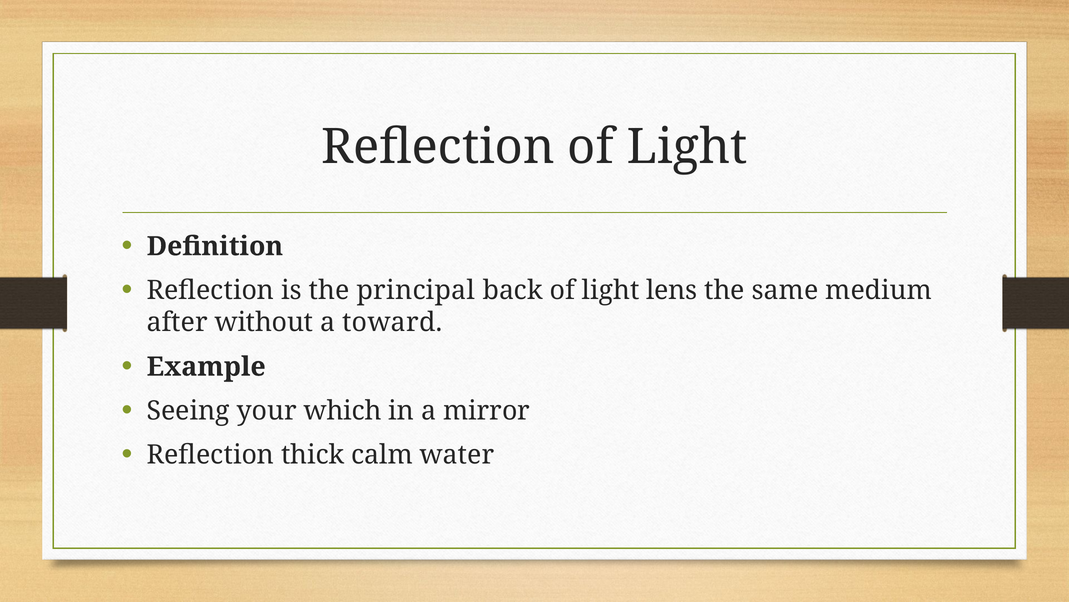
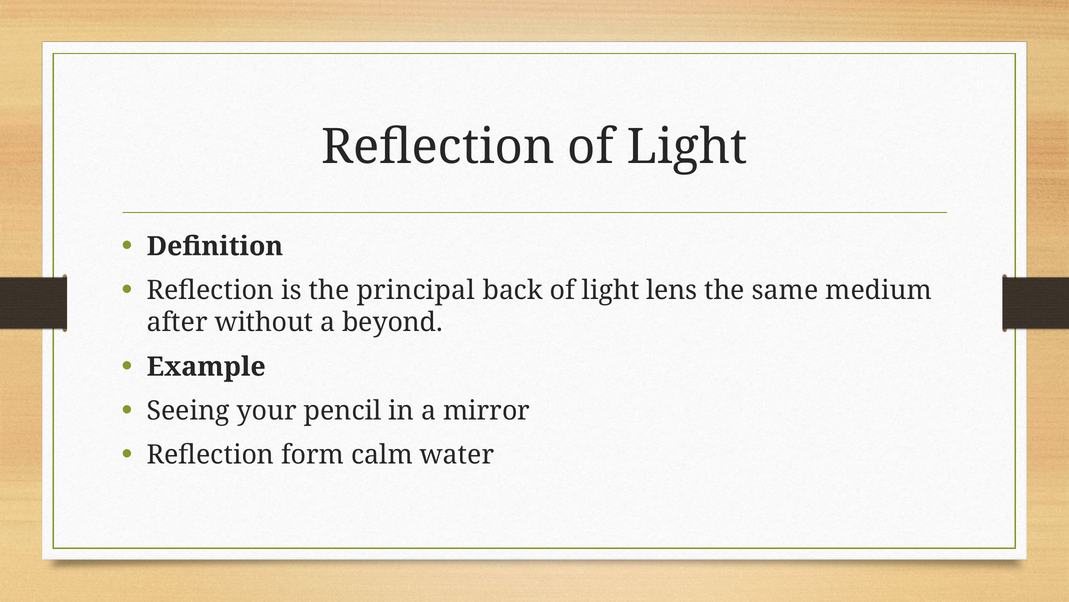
toward: toward -> beyond (392, 322)
which: which -> pencil (343, 410)
thick: thick -> form (313, 455)
